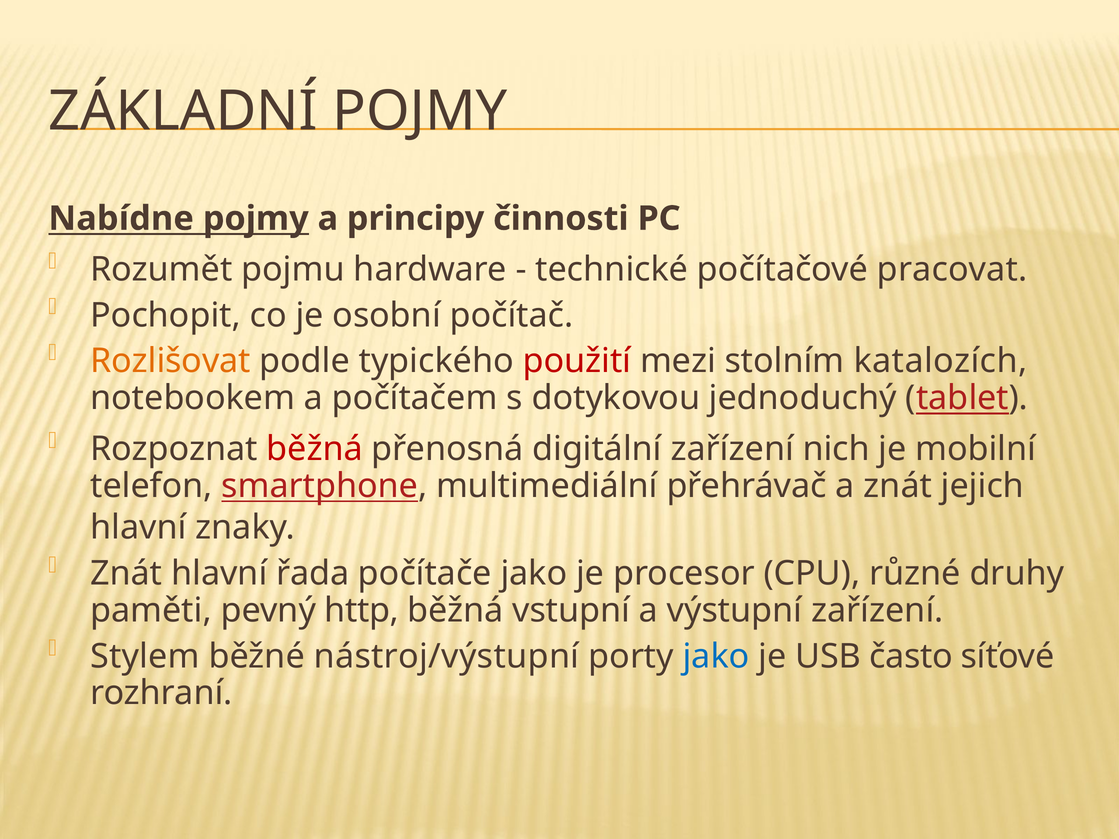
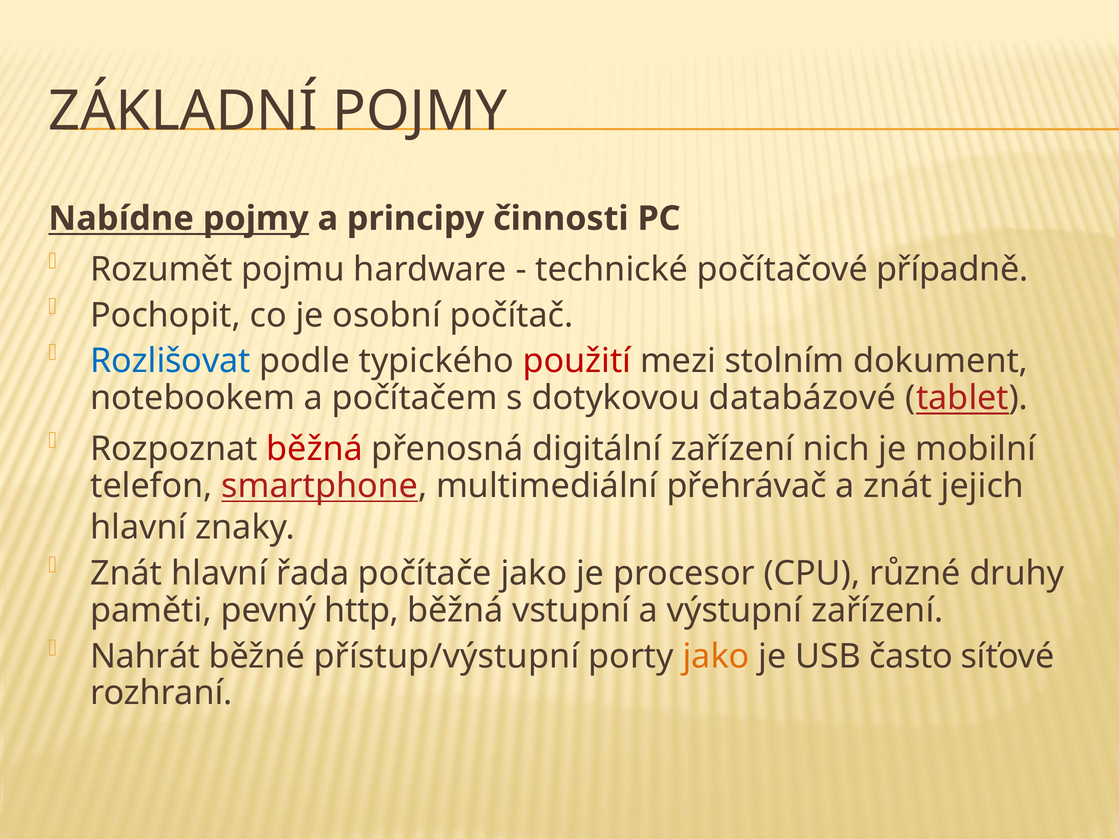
pracovat: pracovat -> případně (952, 269)
Rozlišovat colour: orange -> blue (170, 361)
katalozích: katalozích -> dokument (941, 361)
jednoduchý: jednoduchý -> databázové (803, 398)
Stylem: Stylem -> Nahrát (145, 657)
nástroj/výstupní: nástroj/výstupní -> přístup/výstupní (447, 657)
jako colour: blue -> orange (716, 657)
